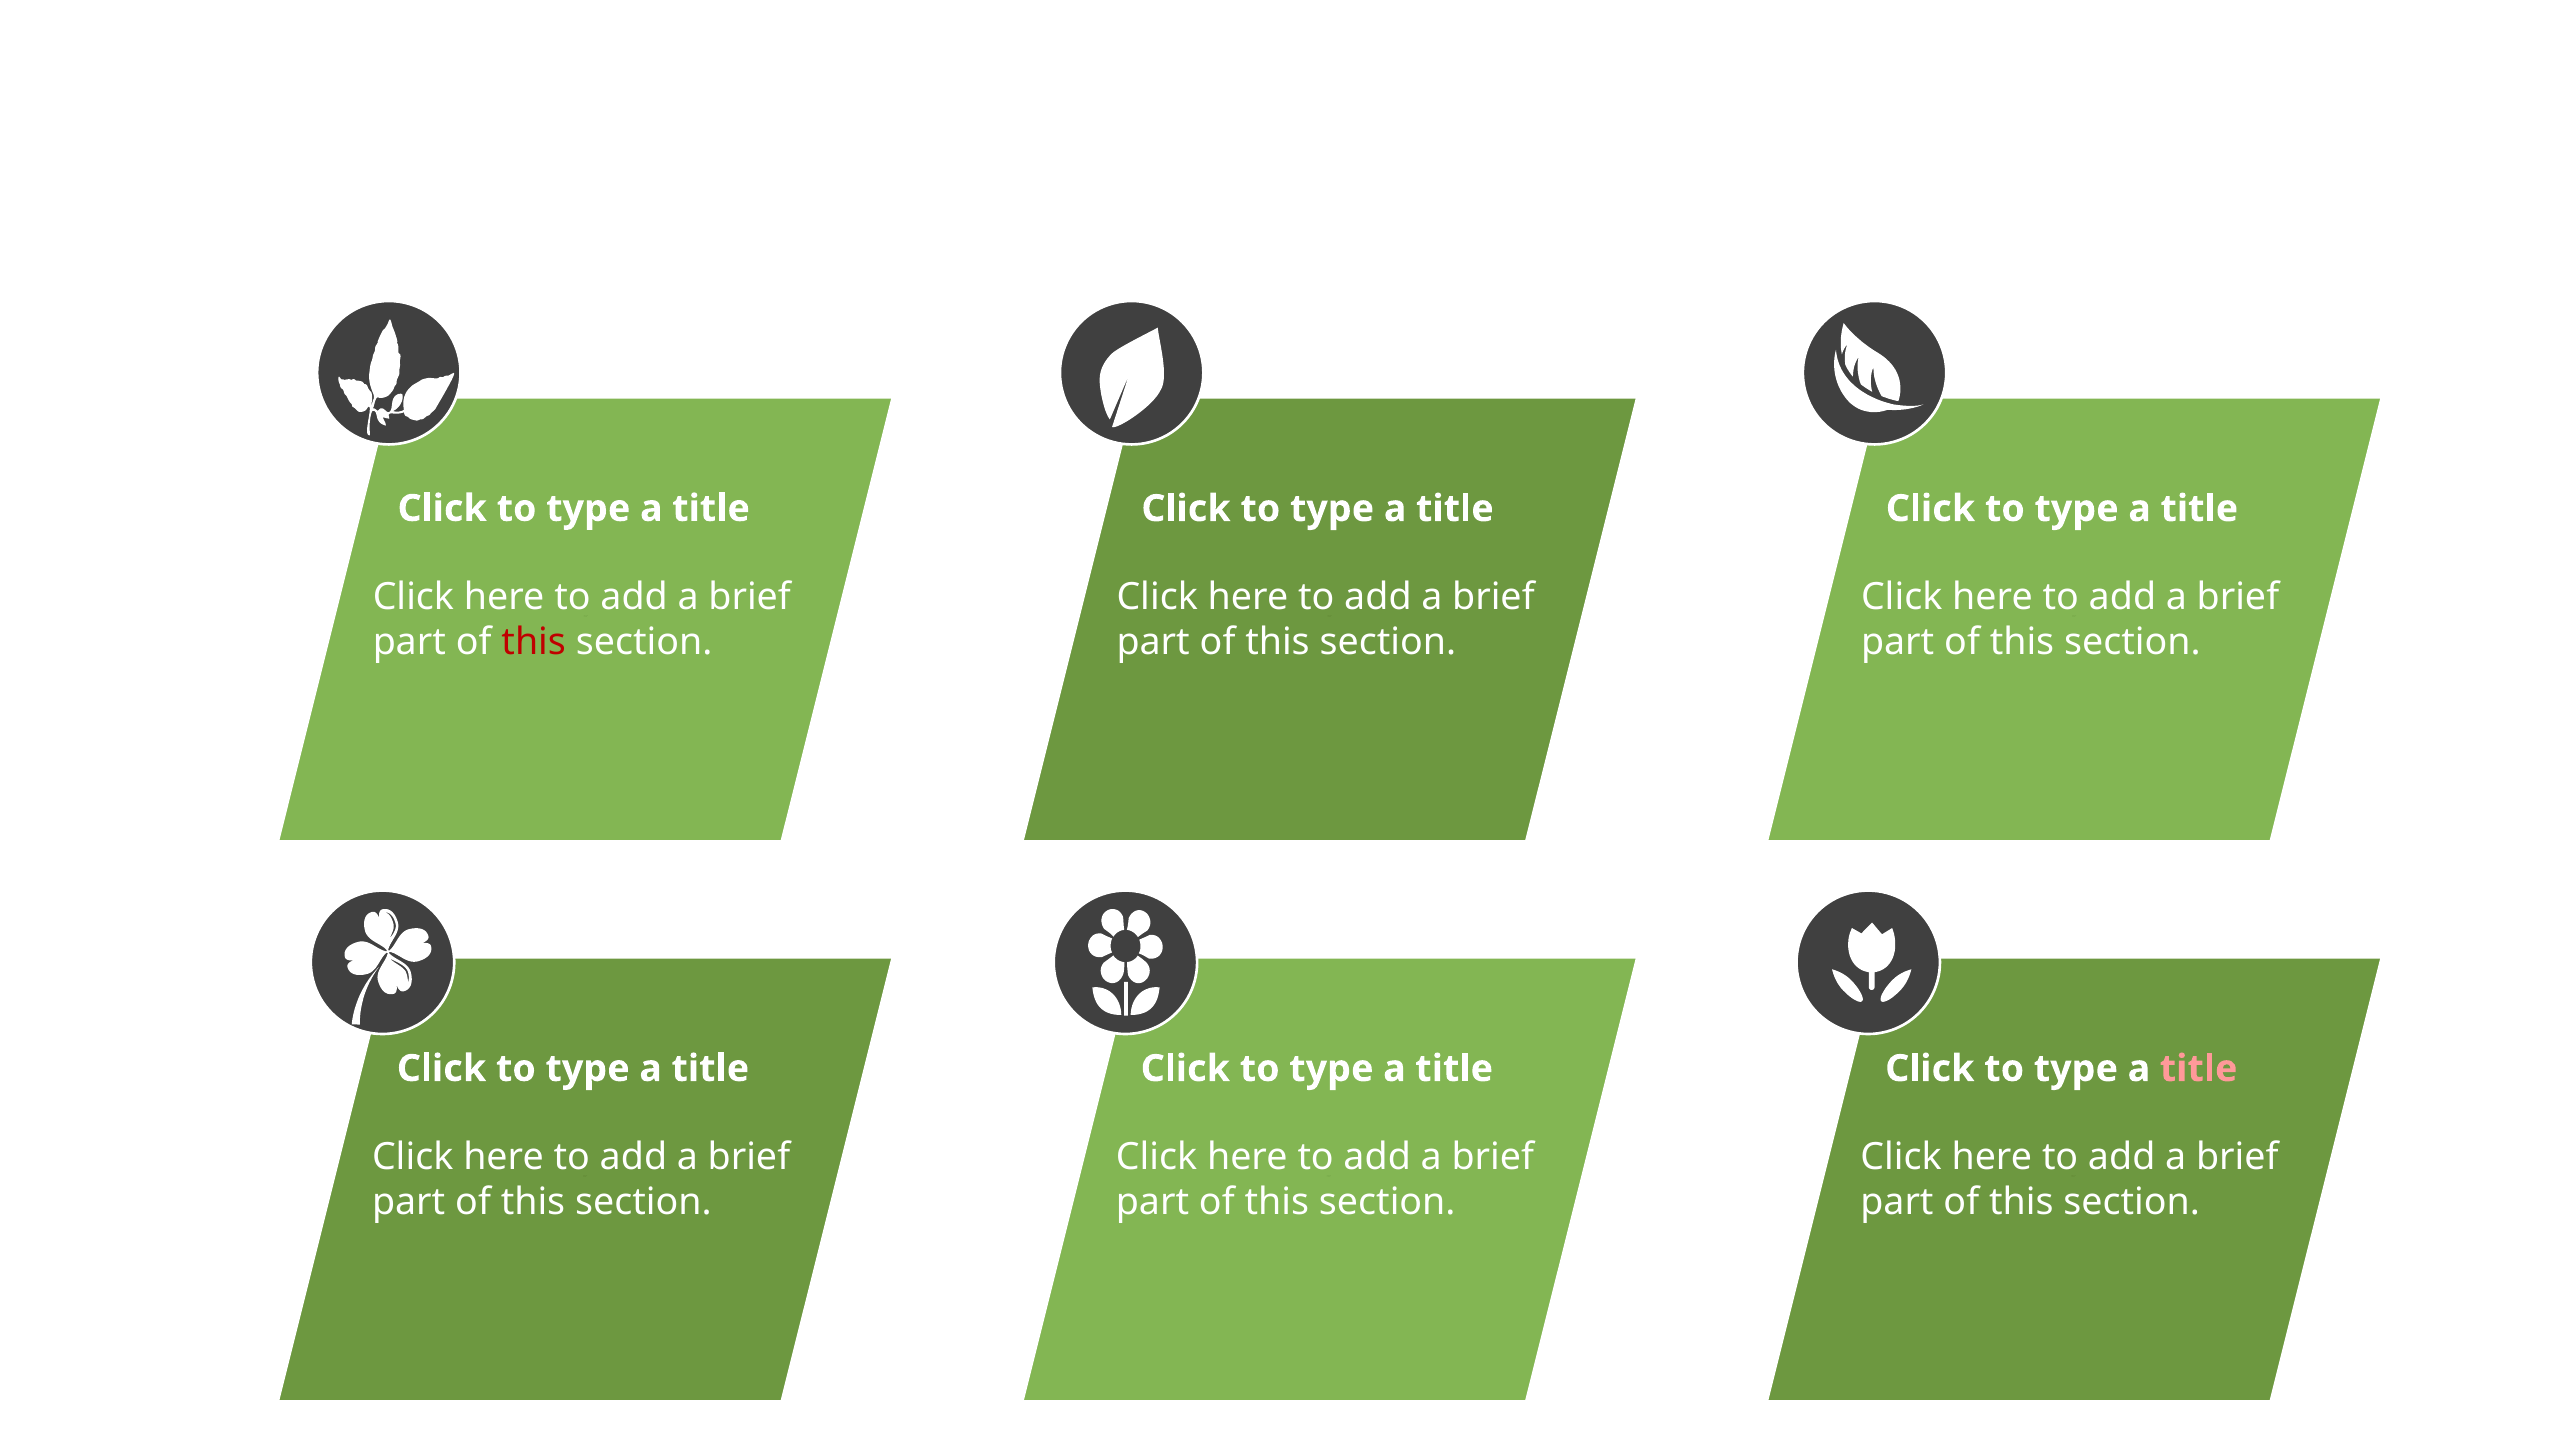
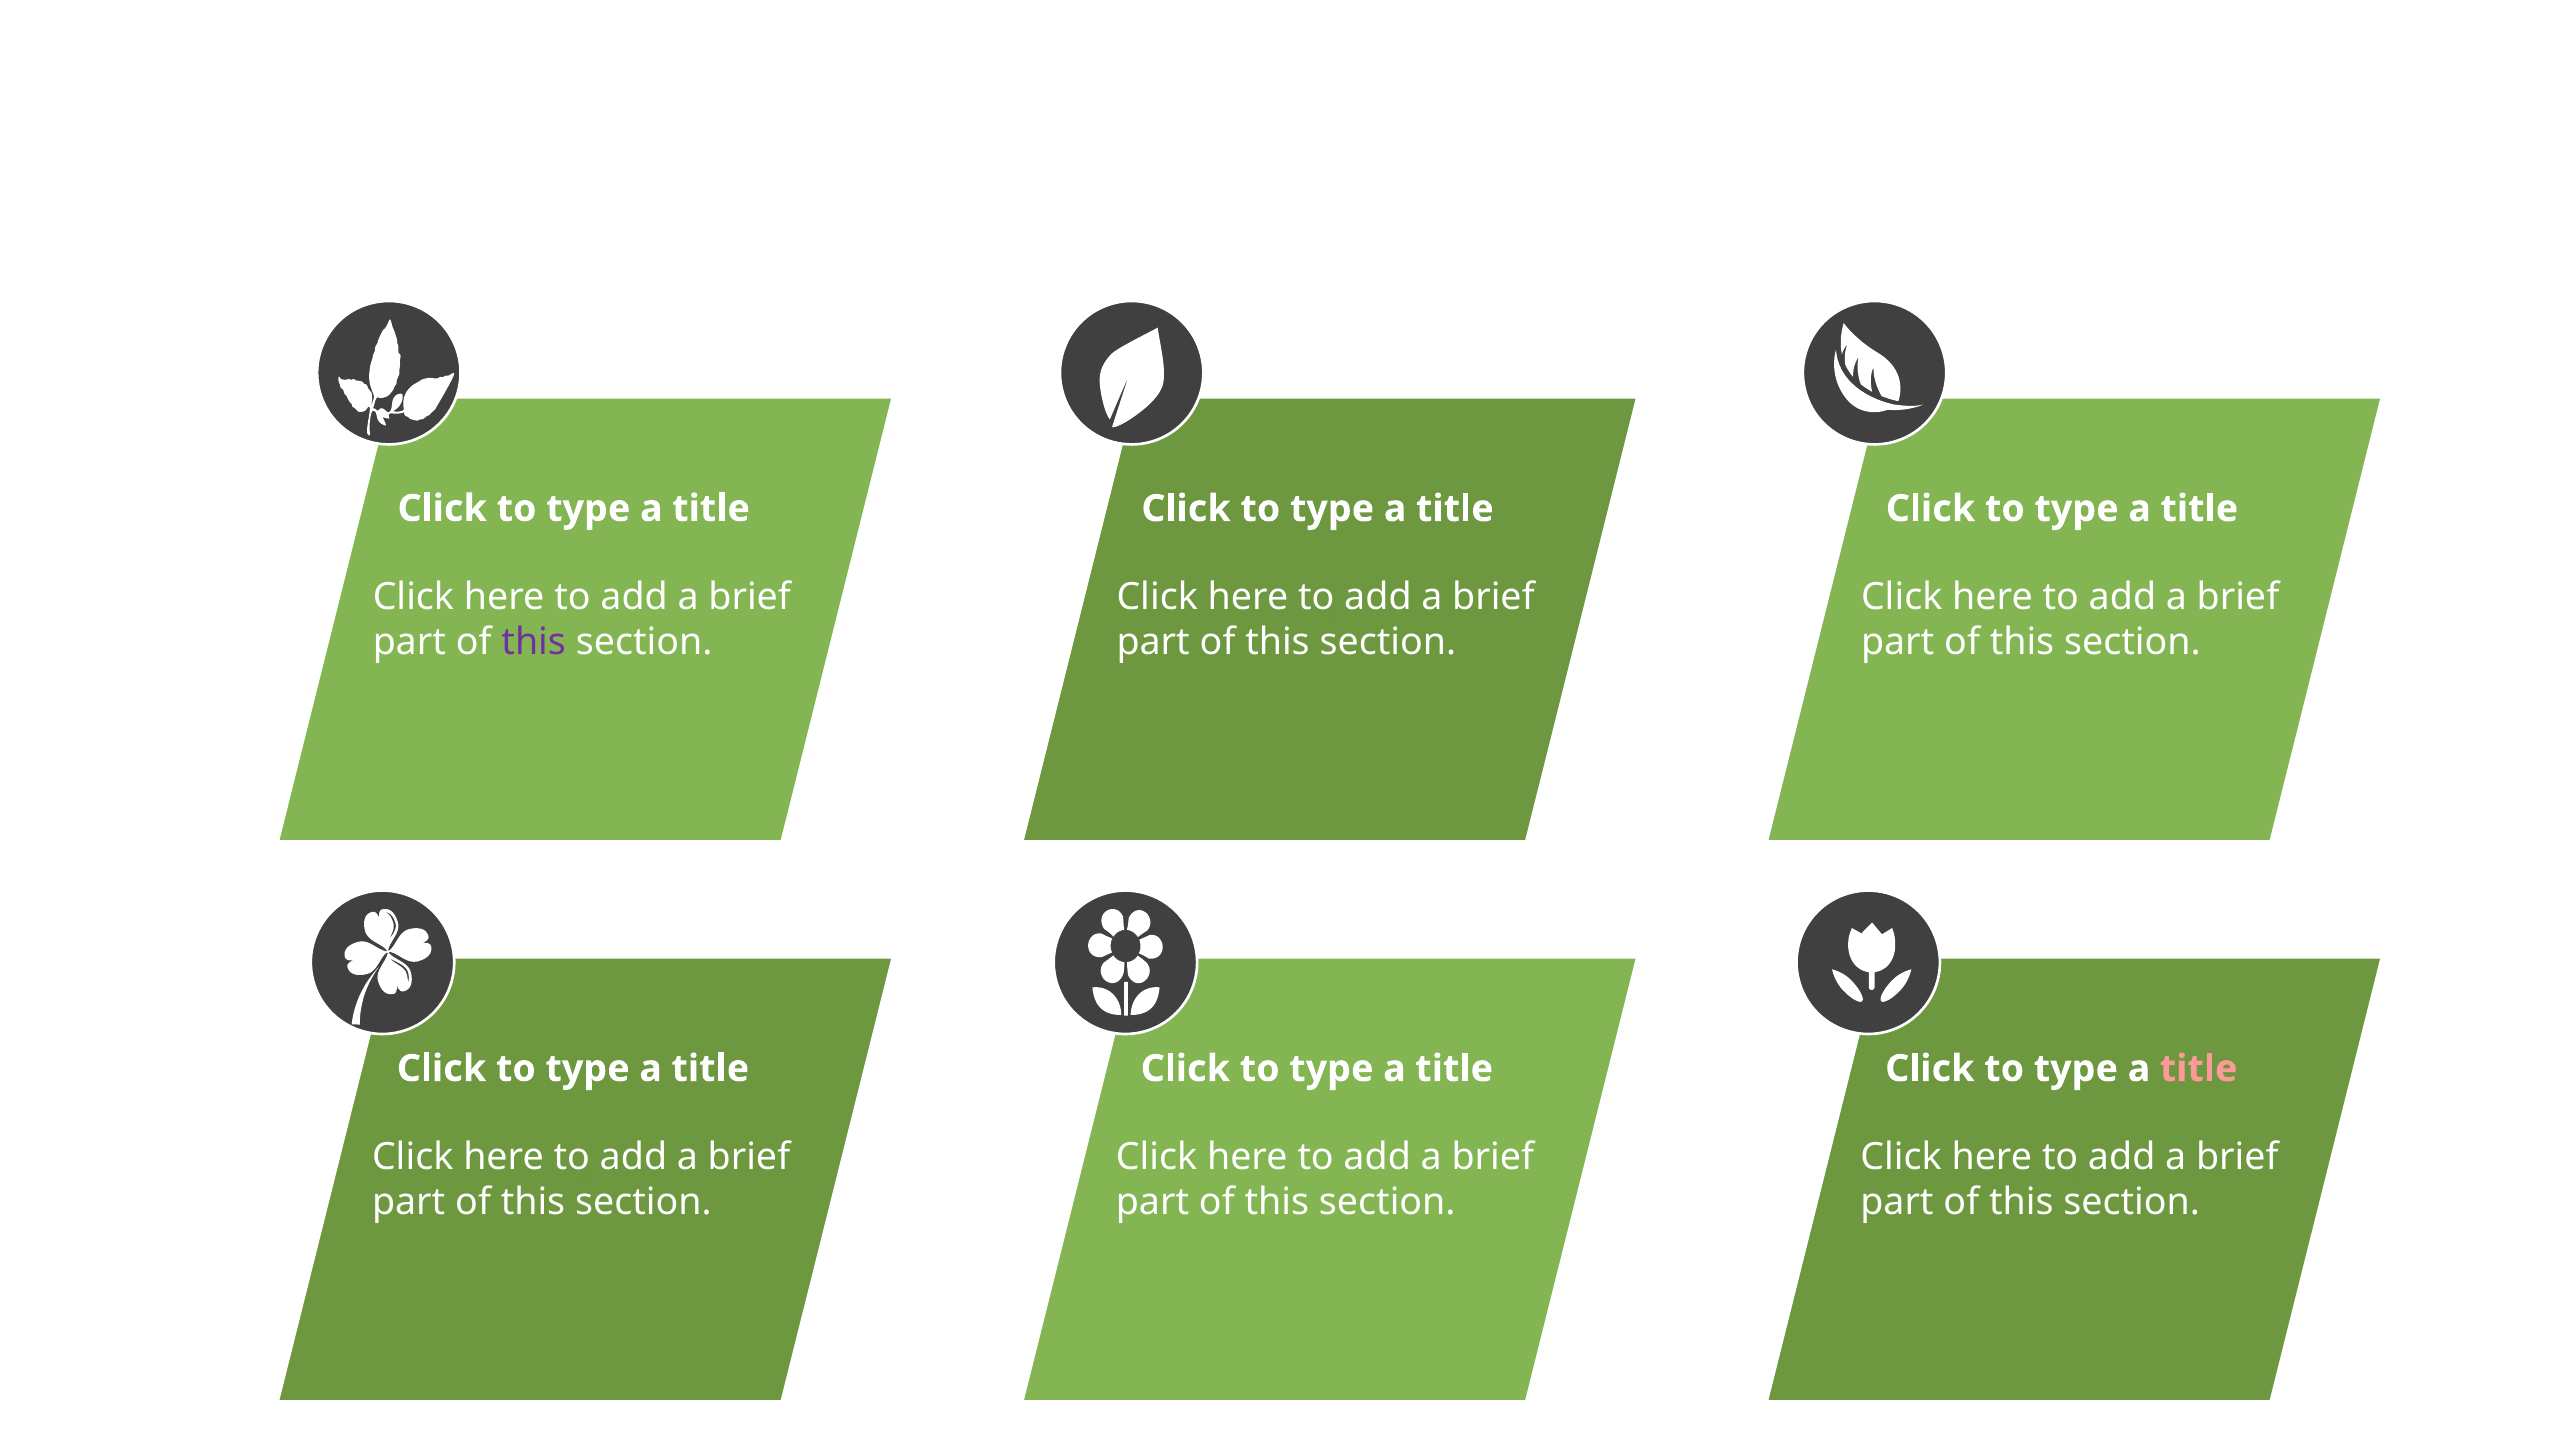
this colour: red -> purple (534, 642)
